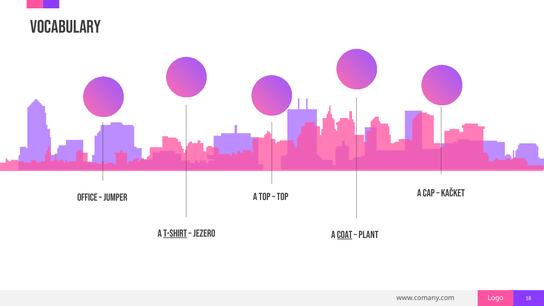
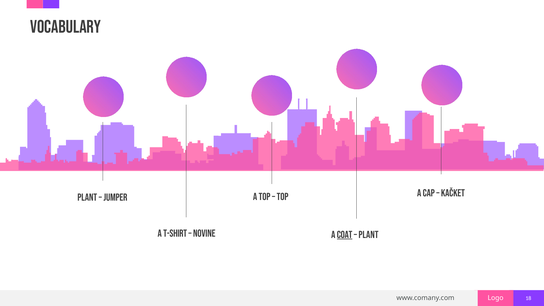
Office: Office -> Plant (87, 197)
T-shirt underline: present -> none (175, 233)
jezero: jezero -> novine (204, 233)
